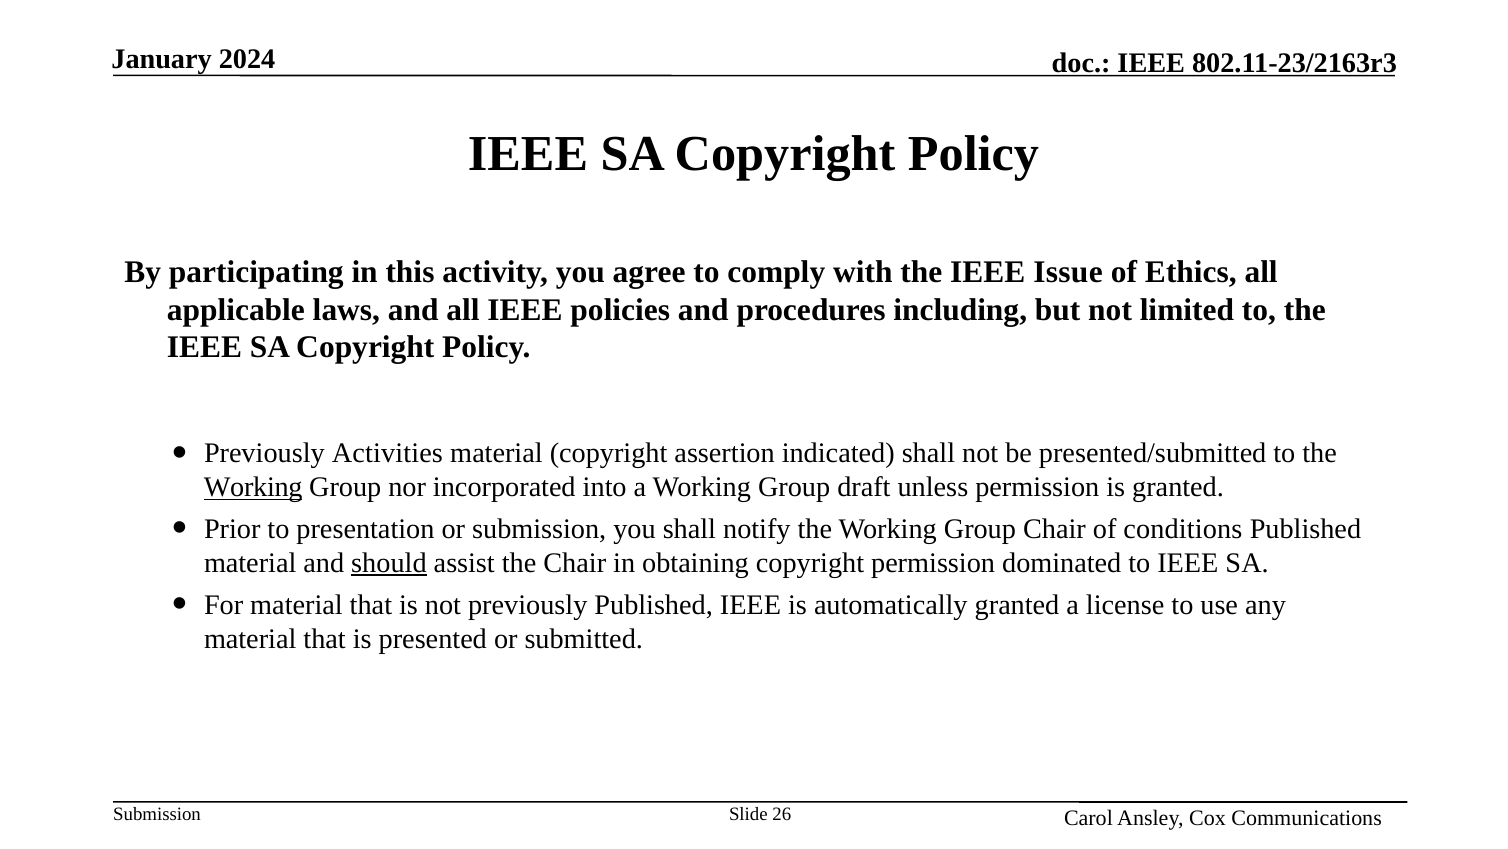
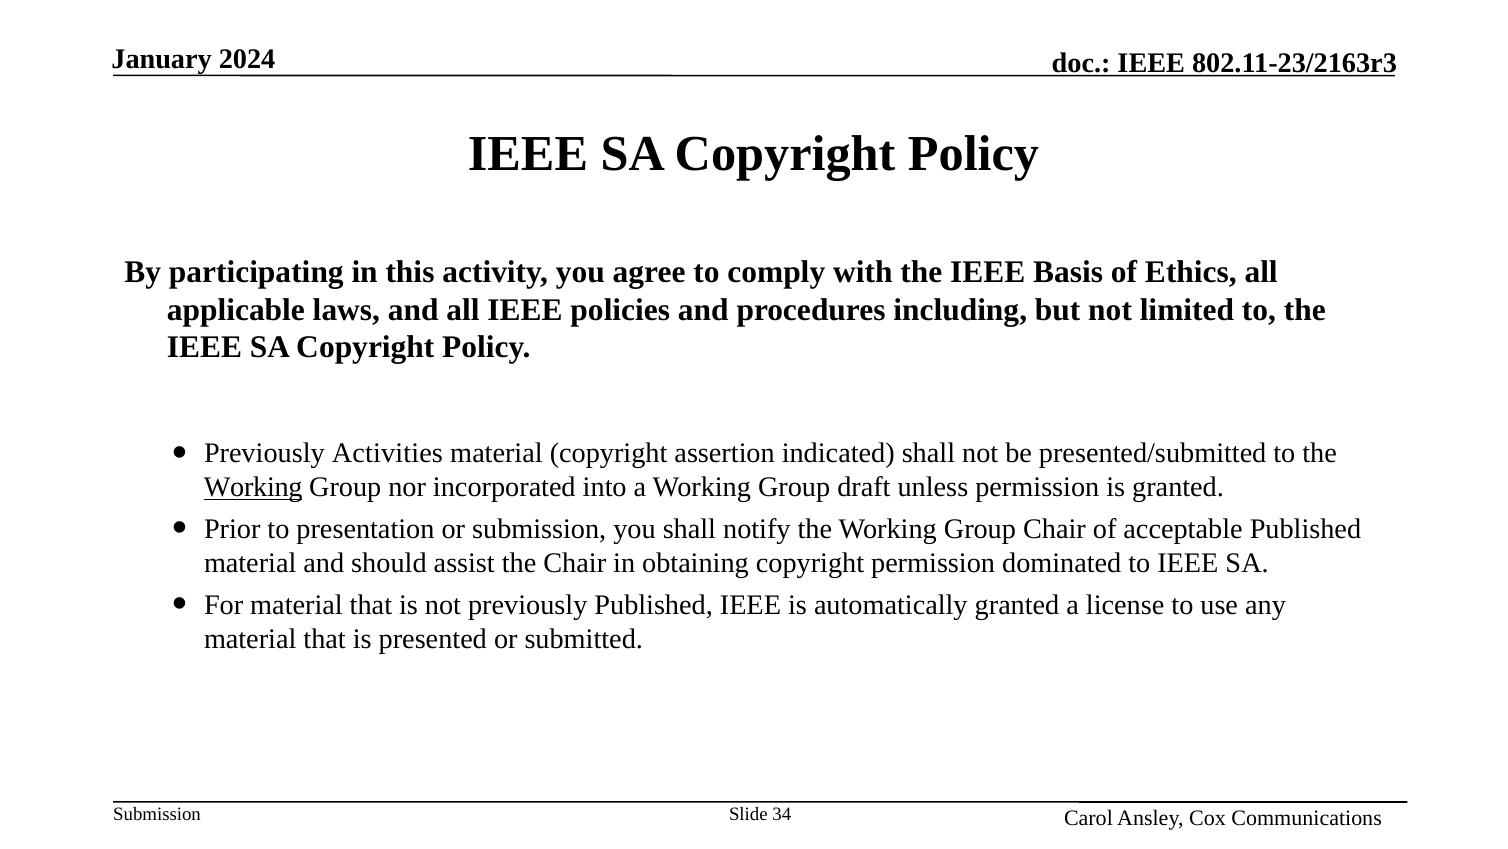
Issue: Issue -> Basis (1068, 272)
conditions: conditions -> acceptable (1183, 529)
should underline: present -> none (389, 563)
26: 26 -> 34 (782, 814)
